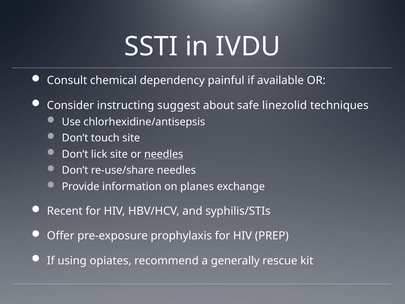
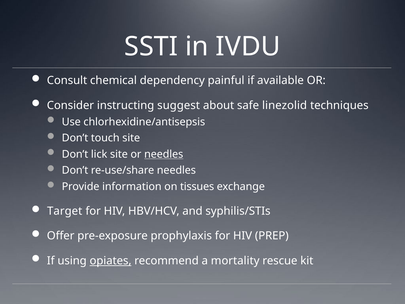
planes: planes -> tissues (197, 187)
Recent: Recent -> Target (65, 211)
opiates underline: none -> present (111, 260)
generally: generally -> mortality (235, 260)
